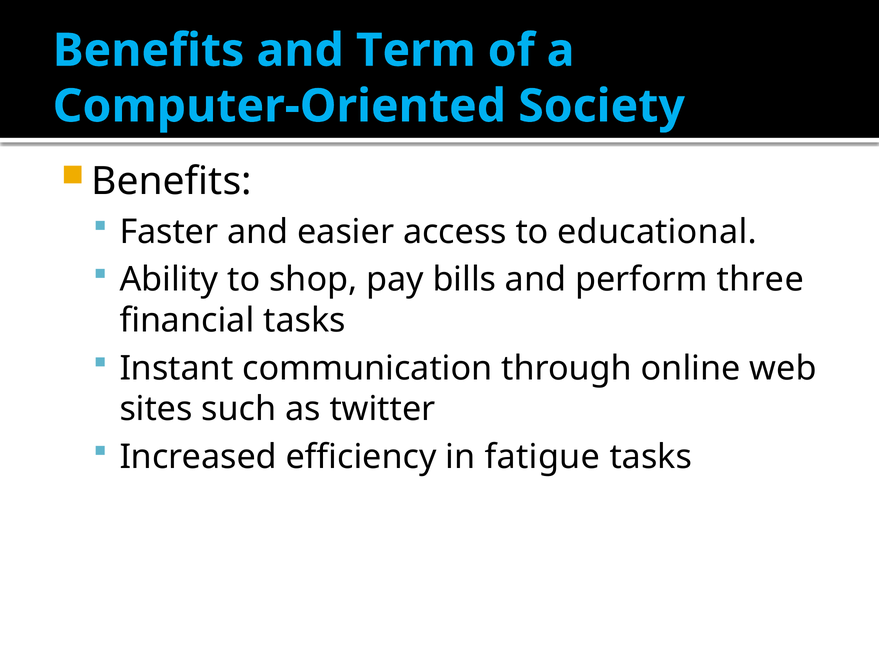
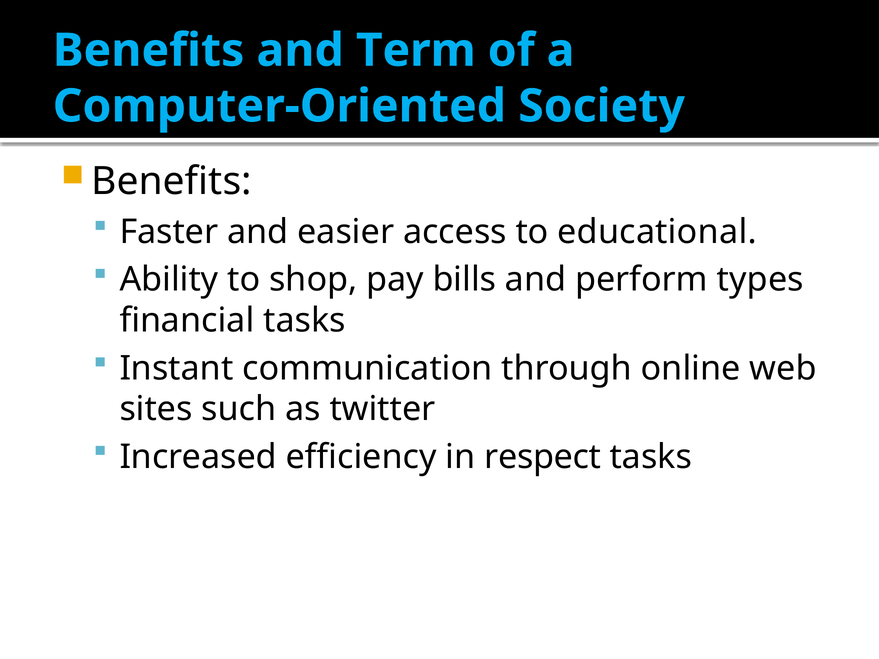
three: three -> types (760, 280)
fatigue: fatigue -> respect (543, 457)
